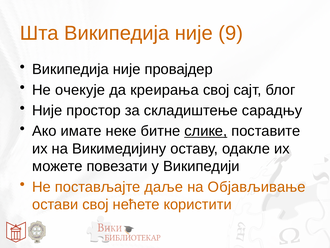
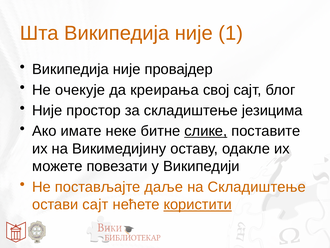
9: 9 -> 1 (231, 33)
сарадњу: сарадњу -> језицима (272, 110)
на Објављивање: Објављивање -> Складиштење (257, 187)
остави свој: свој -> сајт (95, 204)
користити underline: none -> present (198, 204)
